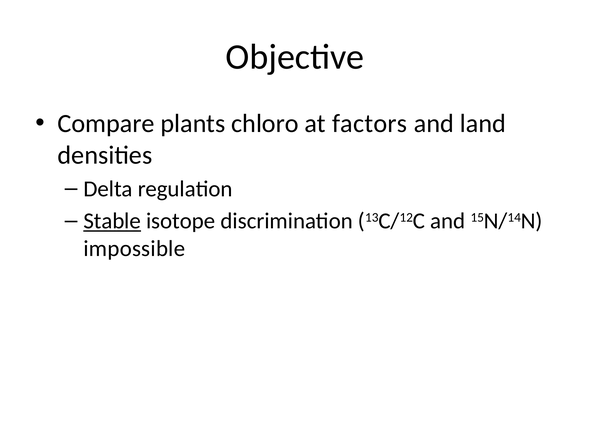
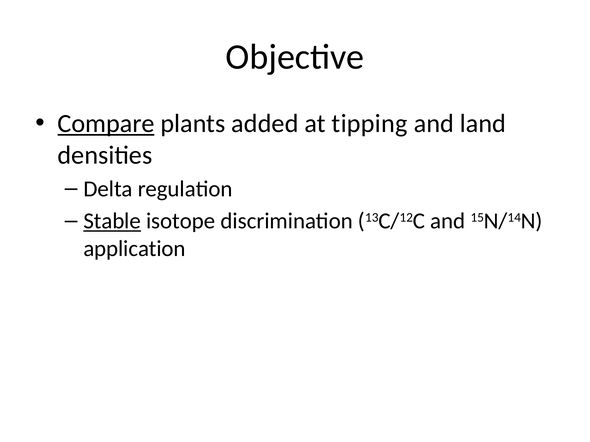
Compare underline: none -> present (106, 124)
chloro: chloro -> added (265, 124)
factors: factors -> tipping (370, 124)
impossible: impossible -> application (134, 249)
